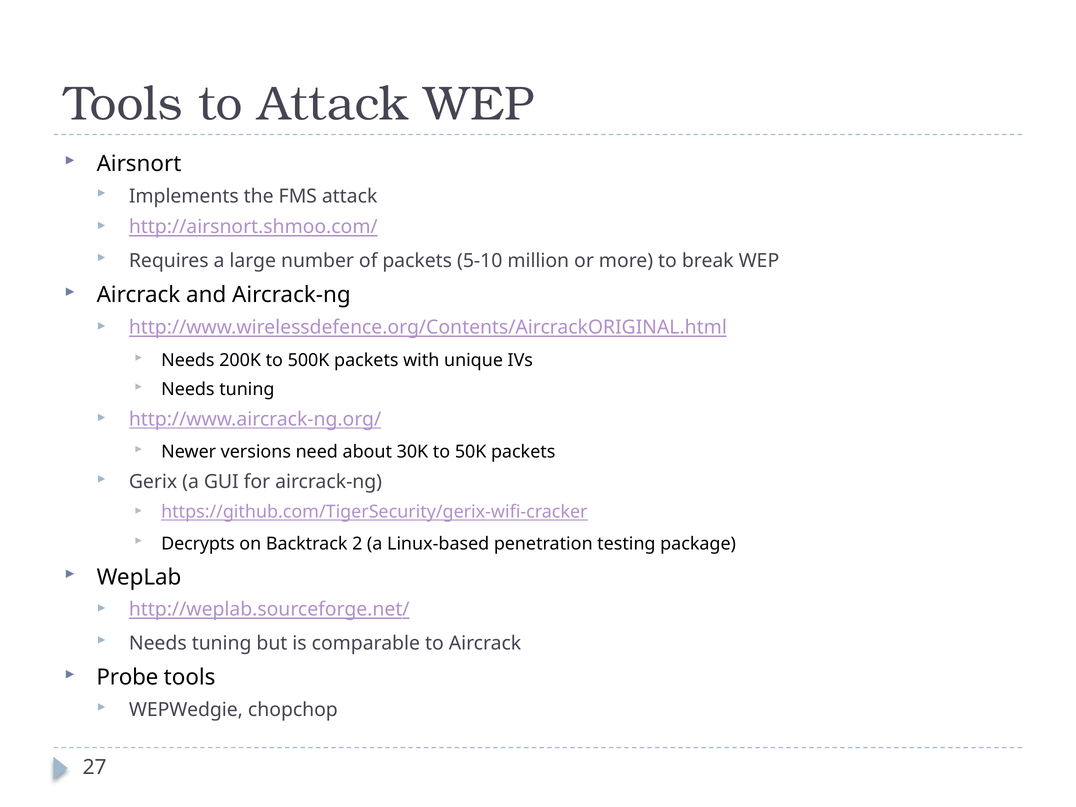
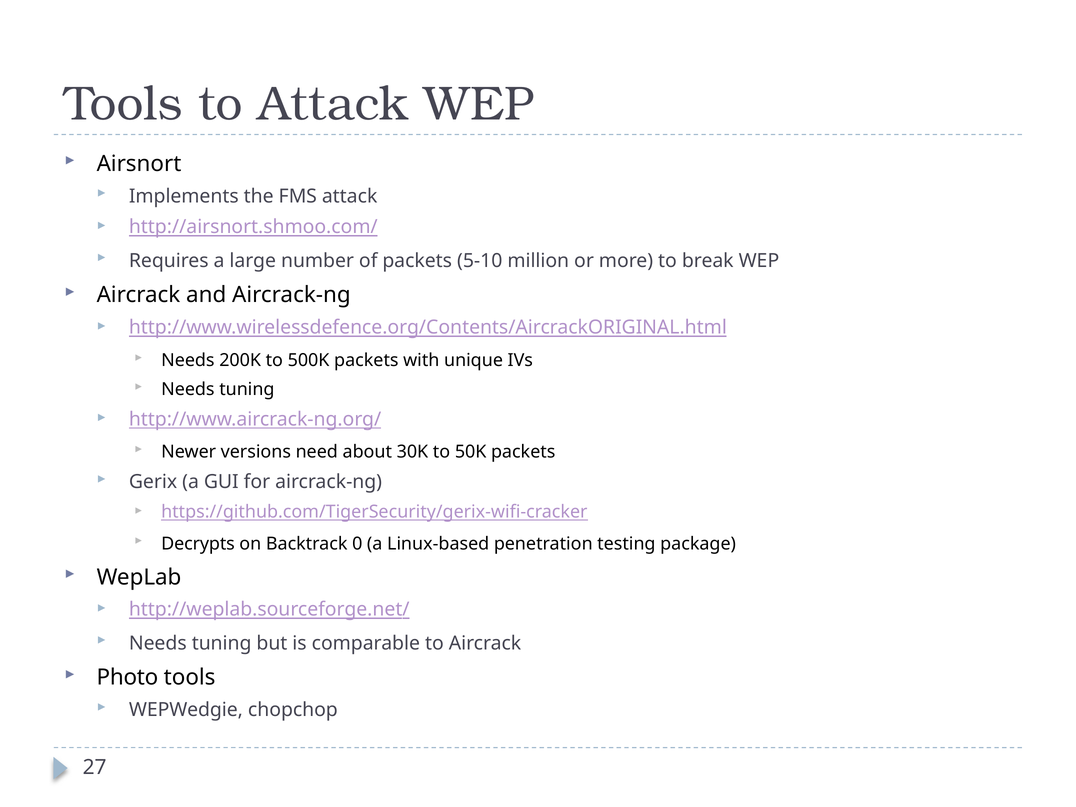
2: 2 -> 0 (357, 544)
Probe: Probe -> Photo (127, 678)
